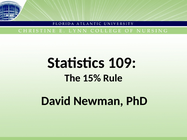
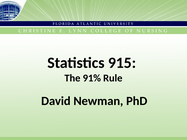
109: 109 -> 915 (122, 63)
15%: 15% -> 91% (92, 78)
